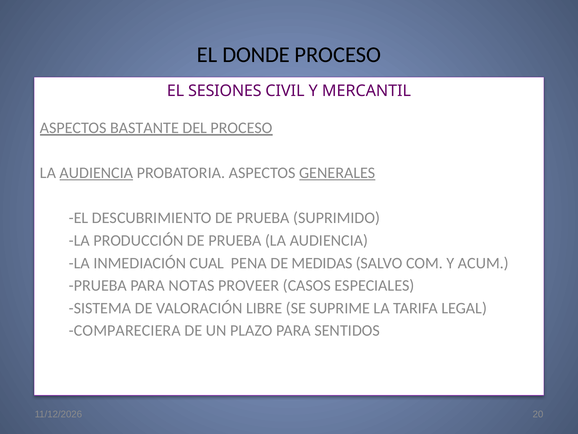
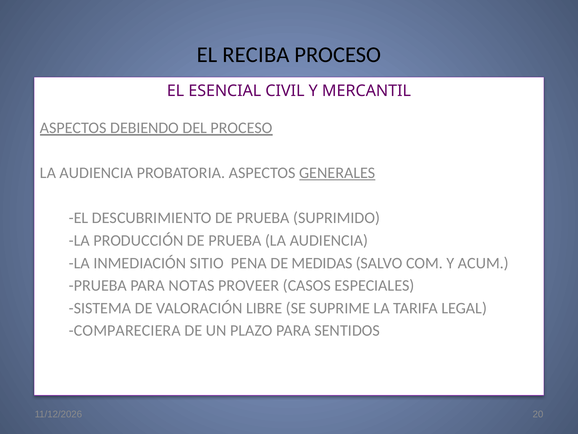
DONDE: DONDE -> RECIBA (256, 55)
SESIONES: SESIONES -> ESENCIAL (225, 91)
BASTANTE: BASTANTE -> DEBIENDO (145, 128)
AUDIENCIA underline: present -> none (96, 173)
CUAL: CUAL -> SITIO (207, 263)
